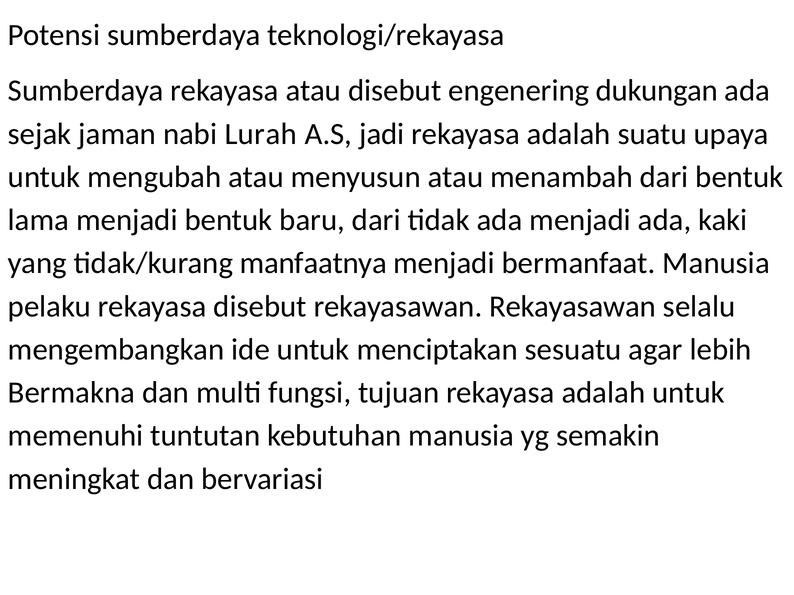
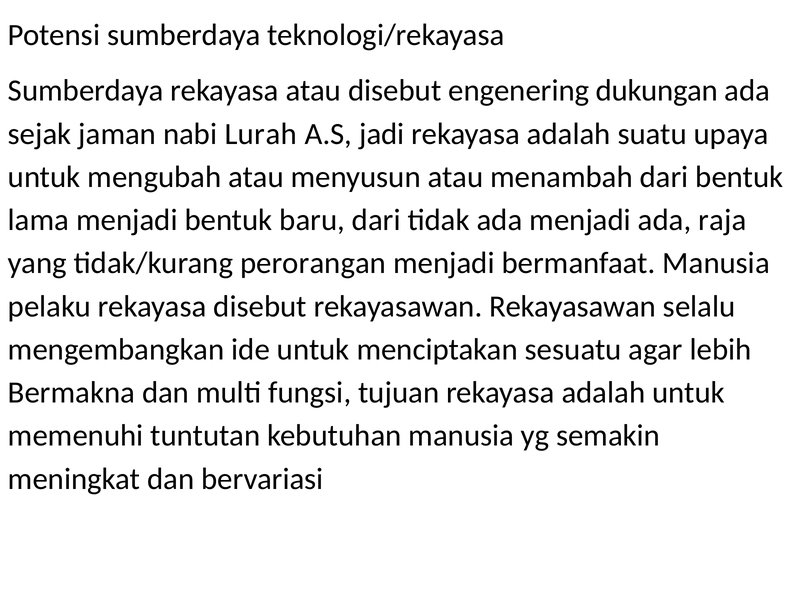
kaki: kaki -> raja (722, 220)
manfaatnya: manfaatnya -> perorangan (313, 263)
